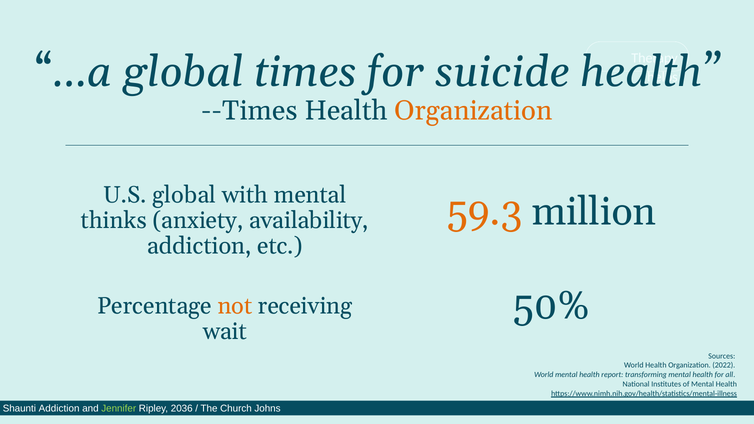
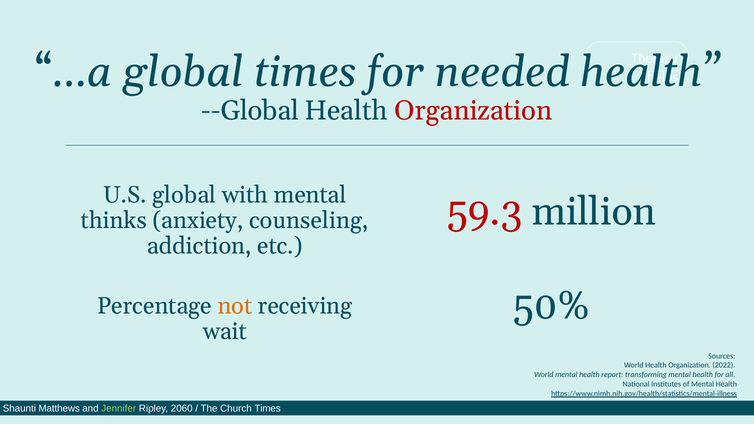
suicide: suicide -> needed (503, 72)
--Times: --Times -> --Global (250, 110)
Organization colour: orange -> red (473, 110)
59.3 colour: orange -> red (485, 212)
availability: availability -> counseling (309, 221)
Shaunti Addiction: Addiction -> Matthews (59, 409)
2036: 2036 -> 2060 (182, 409)
Church Johns: Johns -> Times (268, 409)
